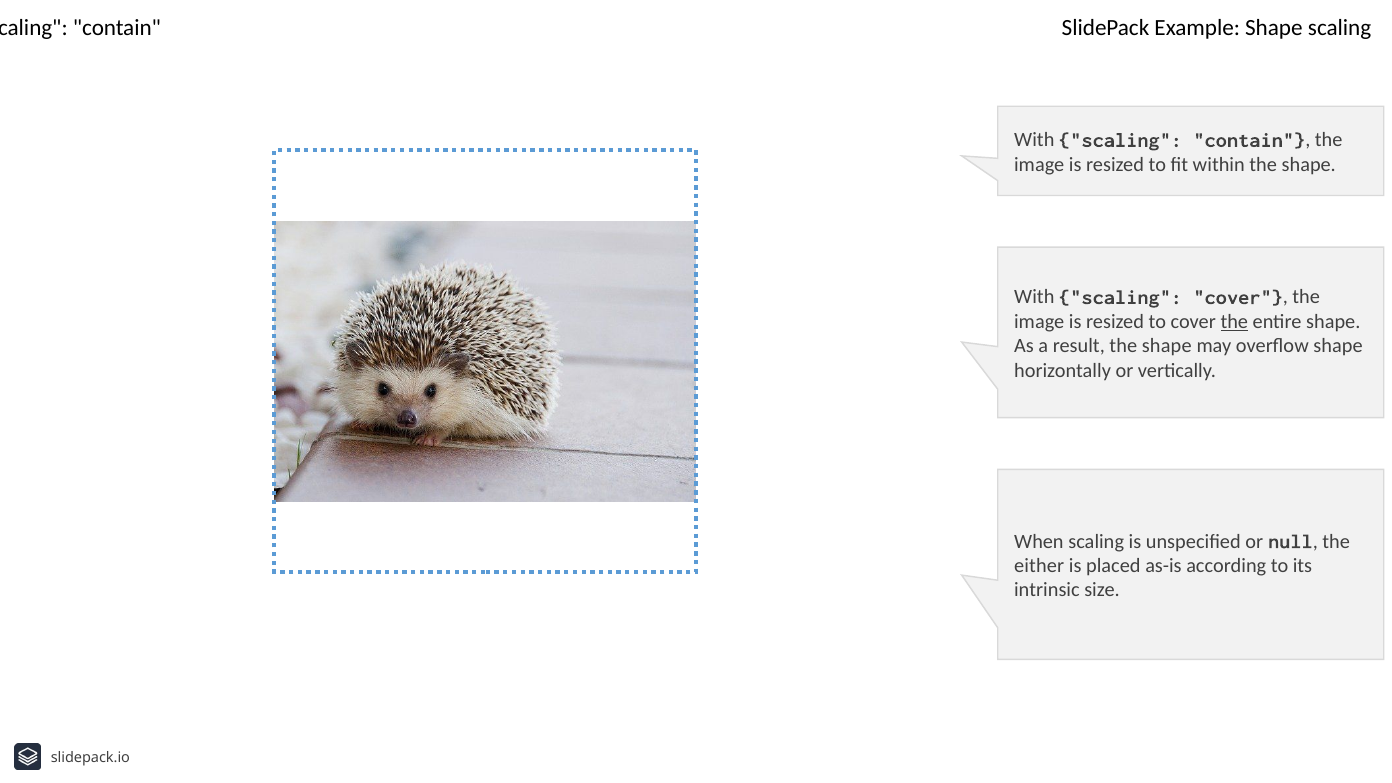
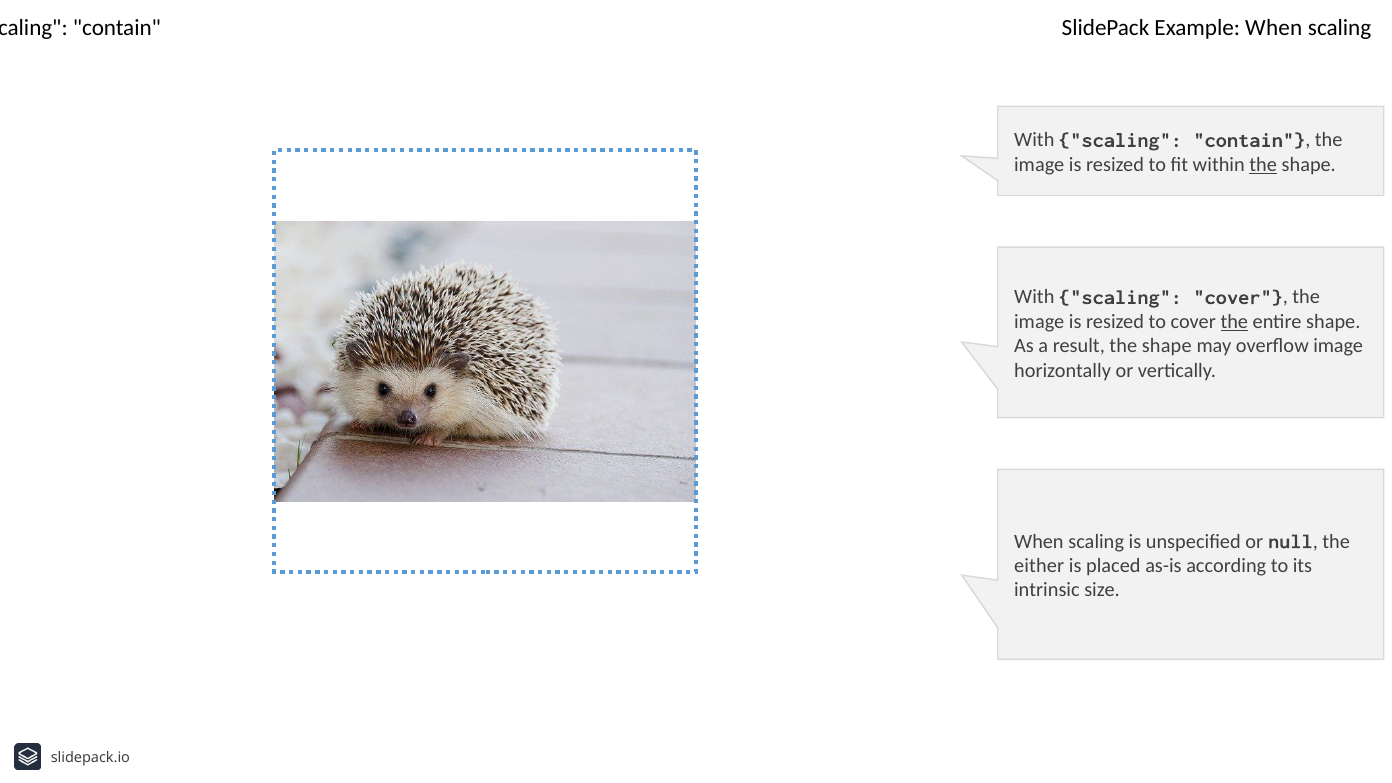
Example Shape: Shape -> When (1274, 28)
the underline: none -> present (1263, 164)
overflow shape: shape -> image (1338, 346)
